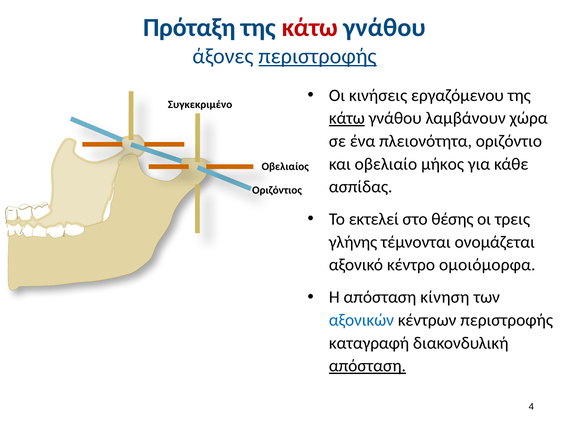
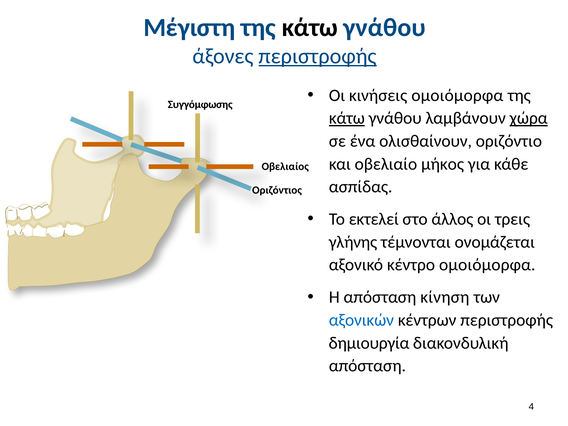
Πρόταξη: Πρόταξη -> Μέγιστη (189, 28)
κάτω colour: red -> black (310, 28)
κινήσεις εργαζόμενου: εργαζόμενου -> ομοιόμορφα (457, 95)
Συγκεκριμένο: Συγκεκριμένο -> Συγγόμφωσης (200, 104)
χώρα underline: none -> present (529, 118)
πλειονότητα: πλειονότητα -> ολισθαίνουν (426, 141)
θέσης: θέσης -> άλλος (452, 219)
καταγραφή: καταγραφή -> δημιουργία (369, 343)
απόσταση underline: present -> none (367, 366)
